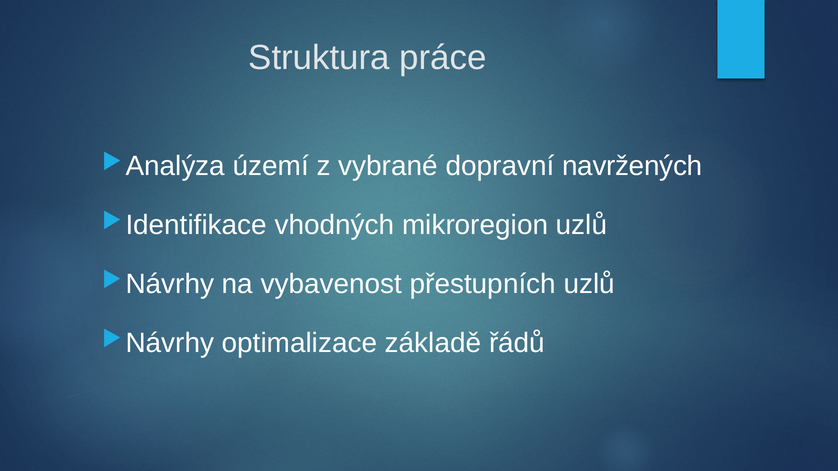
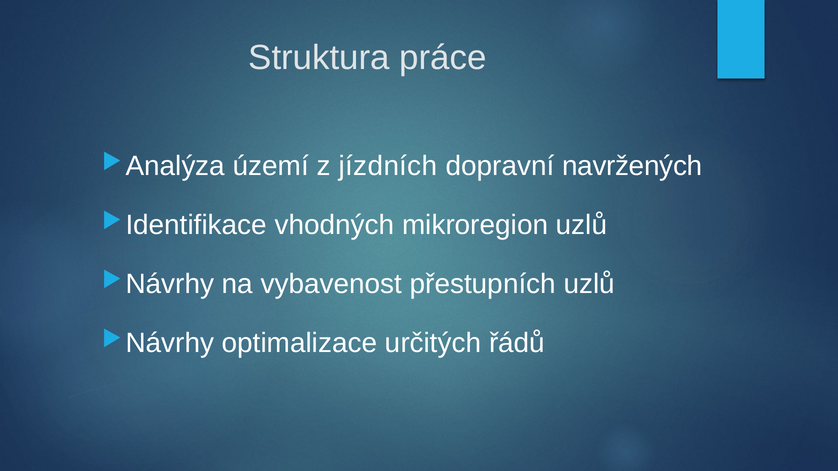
vybrané: vybrané -> jízdních (388, 166)
základě: základě -> určitých (433, 343)
